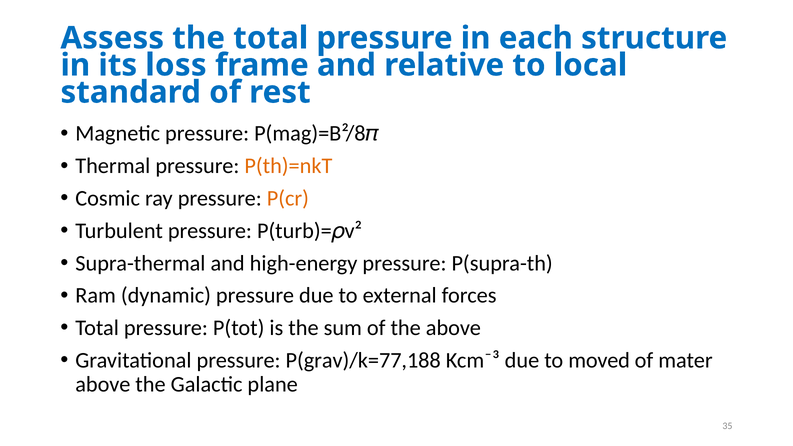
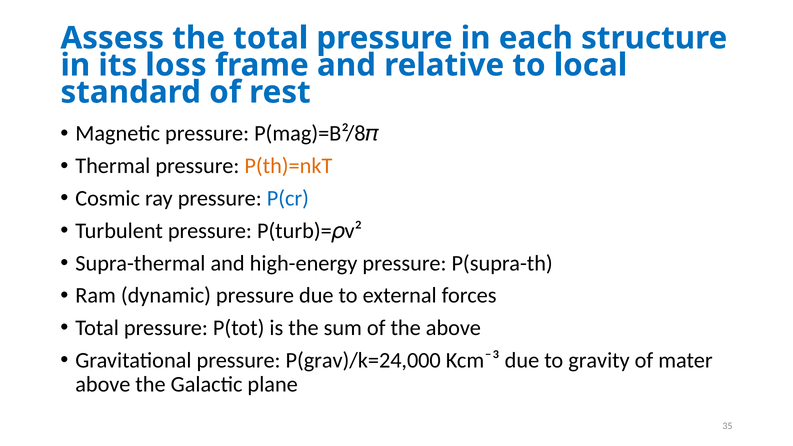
P(cr colour: orange -> blue (288, 198)
P(grav)/k=77,188: P(grav)/k=77,188 -> P(grav)/k=24,000 (363, 360)
moved: moved -> gravity (599, 360)
